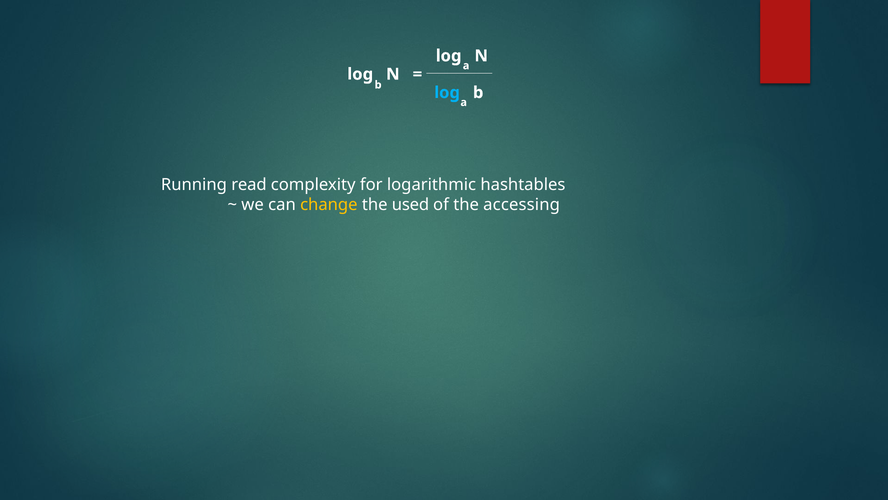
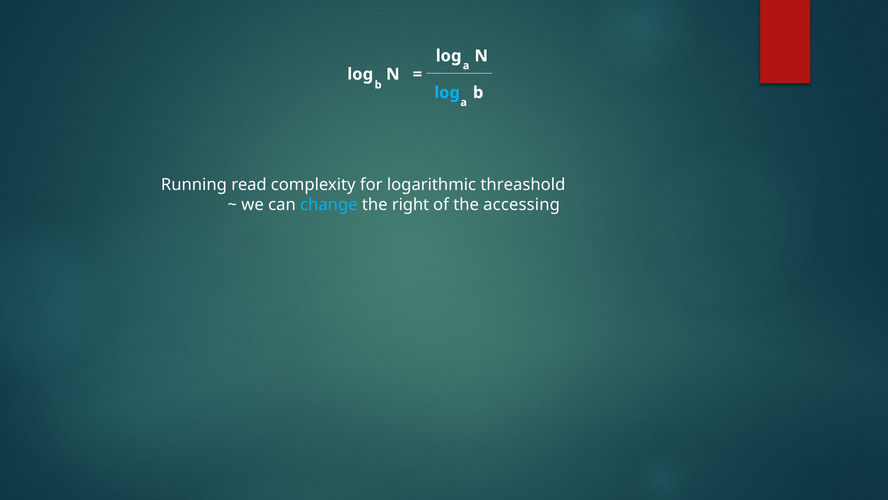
hashtables: hashtables -> threashold (523, 185)
change colour: yellow -> light blue (329, 205)
used: used -> right (410, 205)
